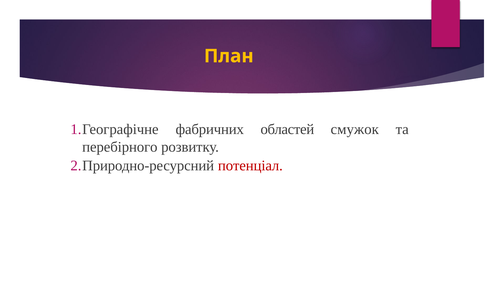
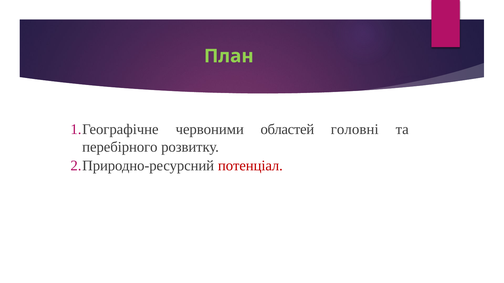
План colour: yellow -> light green (229, 56)
фабричних: фабричних -> червоними (210, 129)
смужок: смужок -> головні (355, 129)
